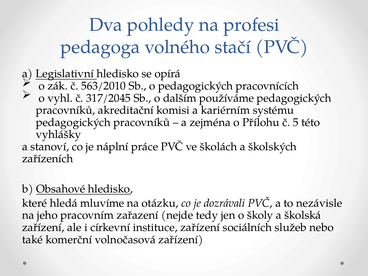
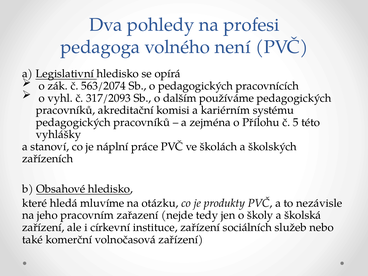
stačí: stačí -> není (233, 47)
563/2010: 563/2010 -> 563/2074 (104, 86)
317/2045: 317/2045 -> 317/2093 (108, 98)
dozrávali: dozrávali -> produkty (224, 203)
